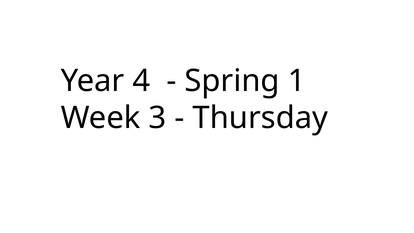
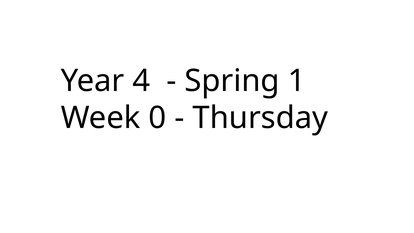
3: 3 -> 0 (157, 118)
